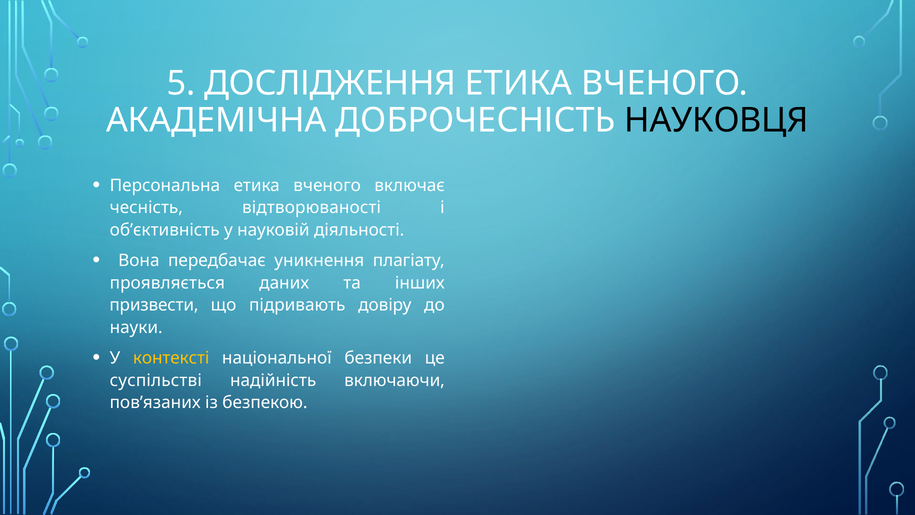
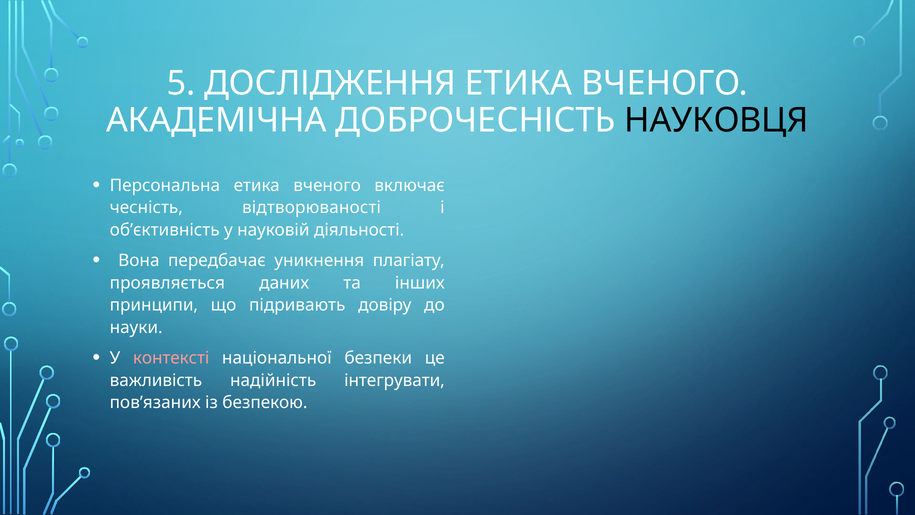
призвести: призвести -> принципи (154, 305)
контексті colour: yellow -> pink (171, 358)
суспільстві: суспільстві -> важливість (156, 380)
включаючи: включаючи -> інтегрувати (395, 380)
